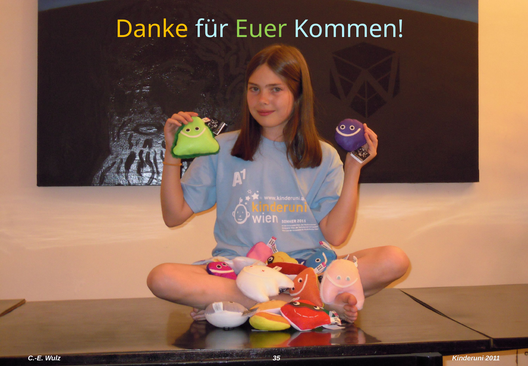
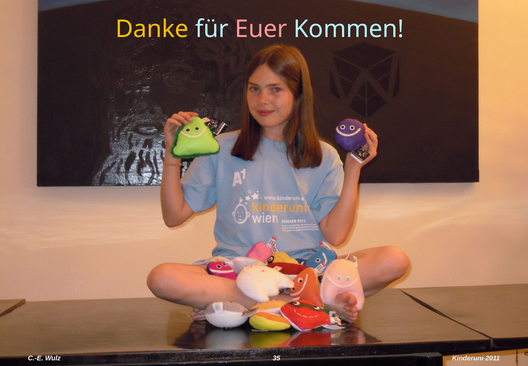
Euer colour: light green -> pink (261, 29)
